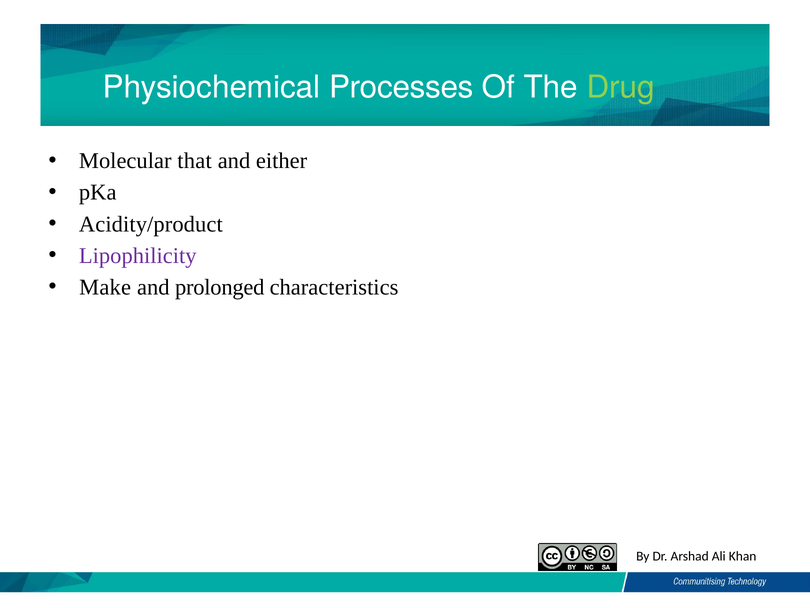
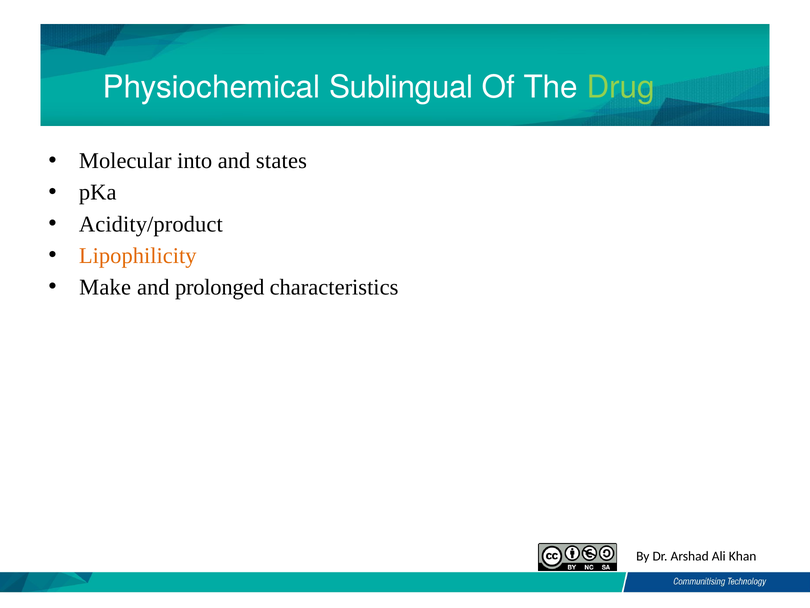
Processes: Processes -> Sublingual (401, 87)
that: that -> into (195, 161)
either: either -> states (281, 161)
Lipophilicity colour: purple -> orange (138, 255)
